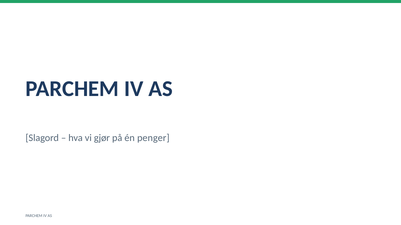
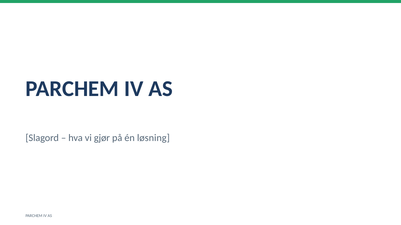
penger: penger -> løsning (153, 138)
